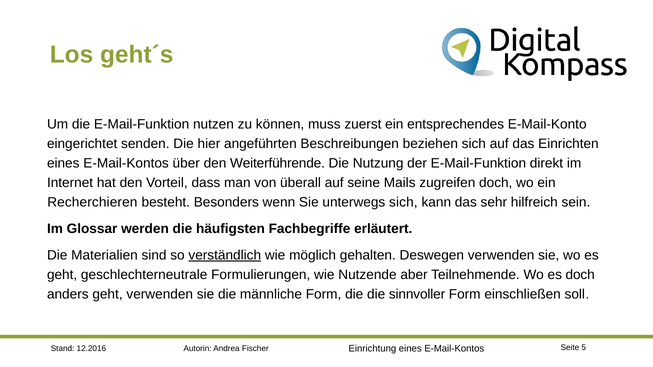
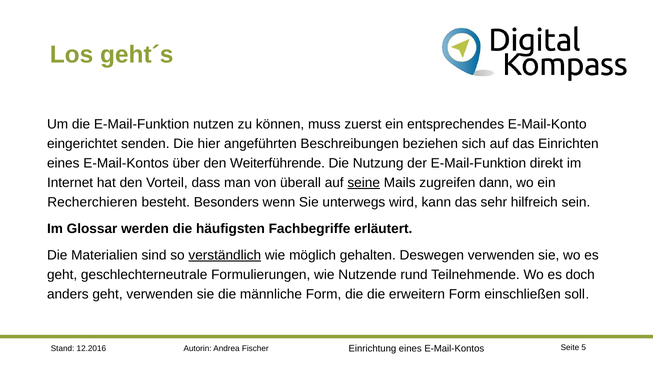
seine underline: none -> present (364, 183)
zugreifen doch: doch -> dann (496, 183)
unterwegs sich: sich -> wird (403, 202)
aber: aber -> rund (414, 275)
sinnvoller: sinnvoller -> erweitern (417, 294)
